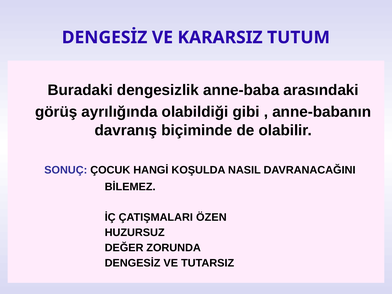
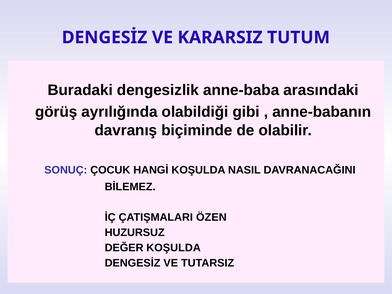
DEĞER ZORUNDA: ZORUNDA -> KOŞULDA (174, 248)
